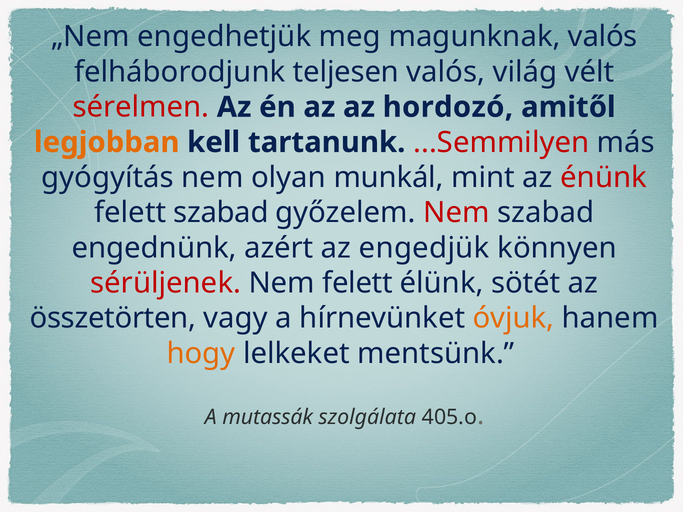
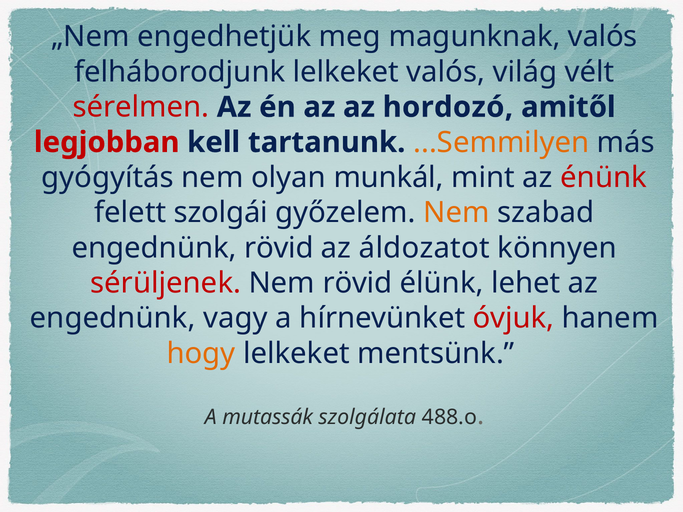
felháborodjunk teljesen: teljesen -> lelkeket (346, 72)
legjobban colour: orange -> red (107, 142)
...Semmilyen colour: red -> orange (501, 142)
felett szabad: szabad -> szolgái (221, 213)
Nem colour: red -> orange (456, 213)
engednünk azért: azért -> rövid (279, 248)
engedjük: engedjük -> áldozatot (424, 248)
Nem felett: felett -> rövid (357, 283)
sötét: sötét -> lehet (526, 283)
összetörten: összetörten -> engednünk (113, 318)
óvjuk colour: orange -> red (514, 318)
405.o: 405.o -> 488.o (449, 418)
